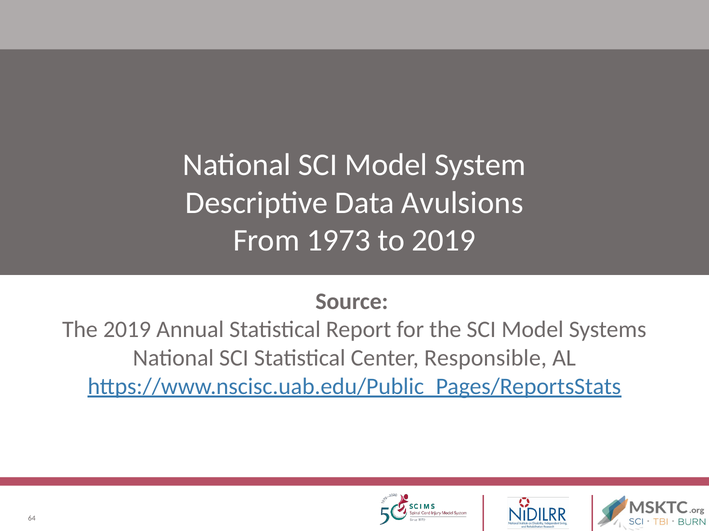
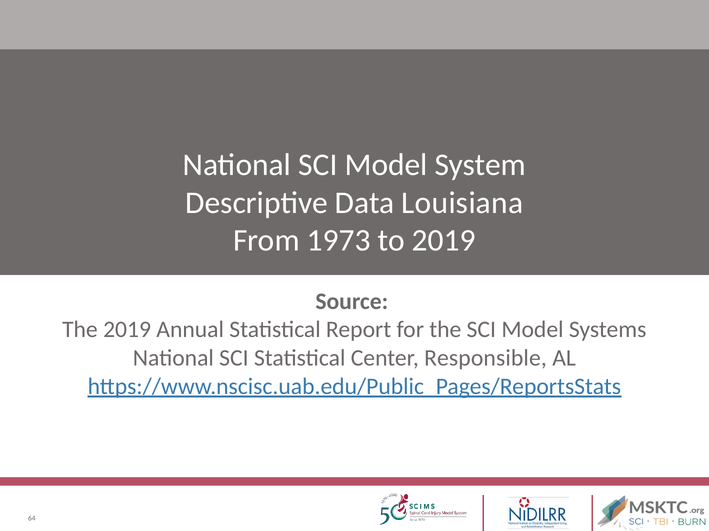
Avulsions: Avulsions -> Louisiana (462, 203)
